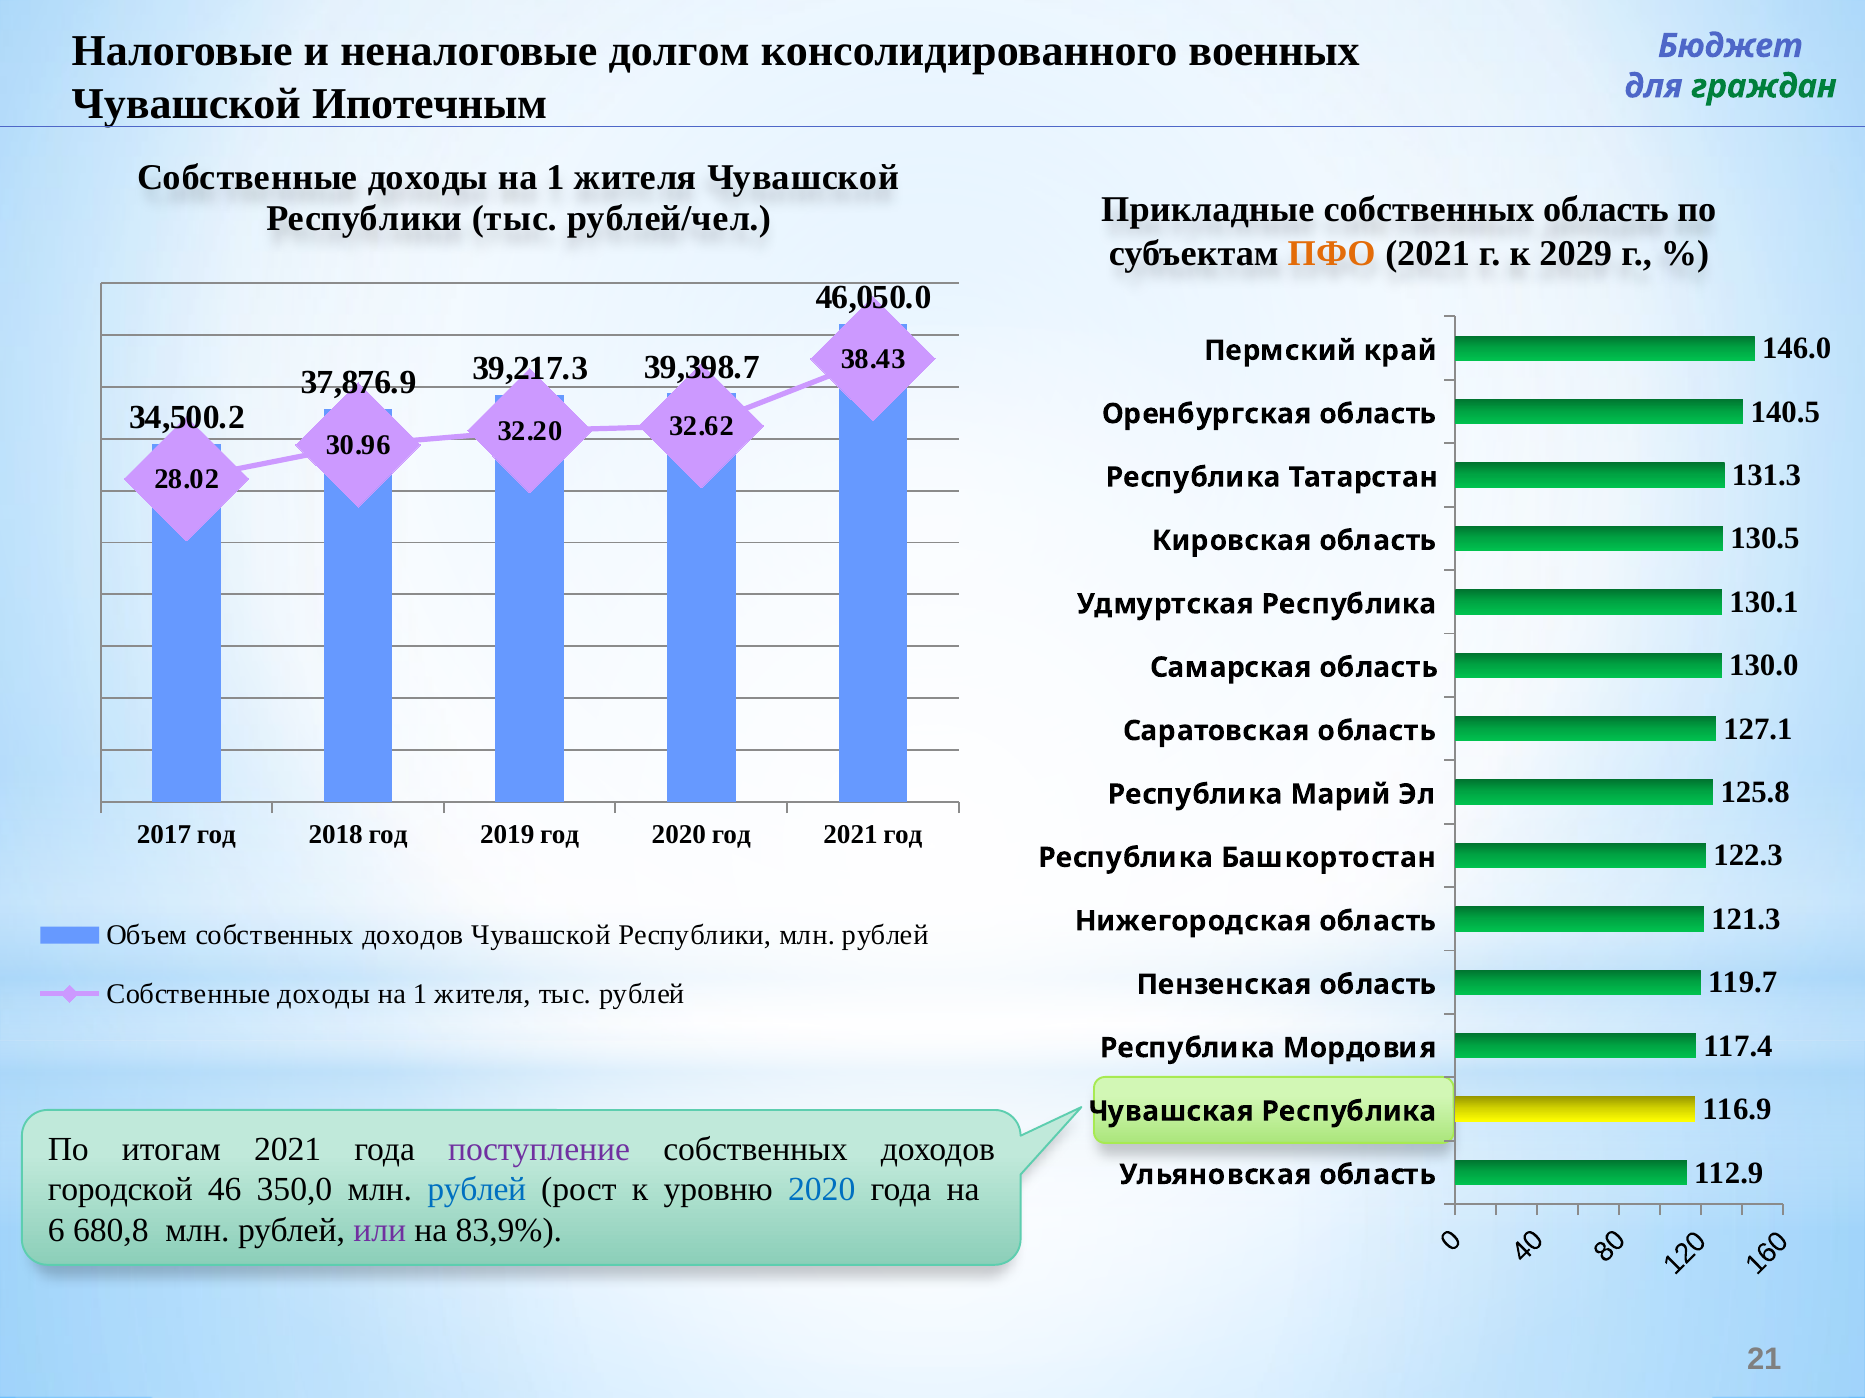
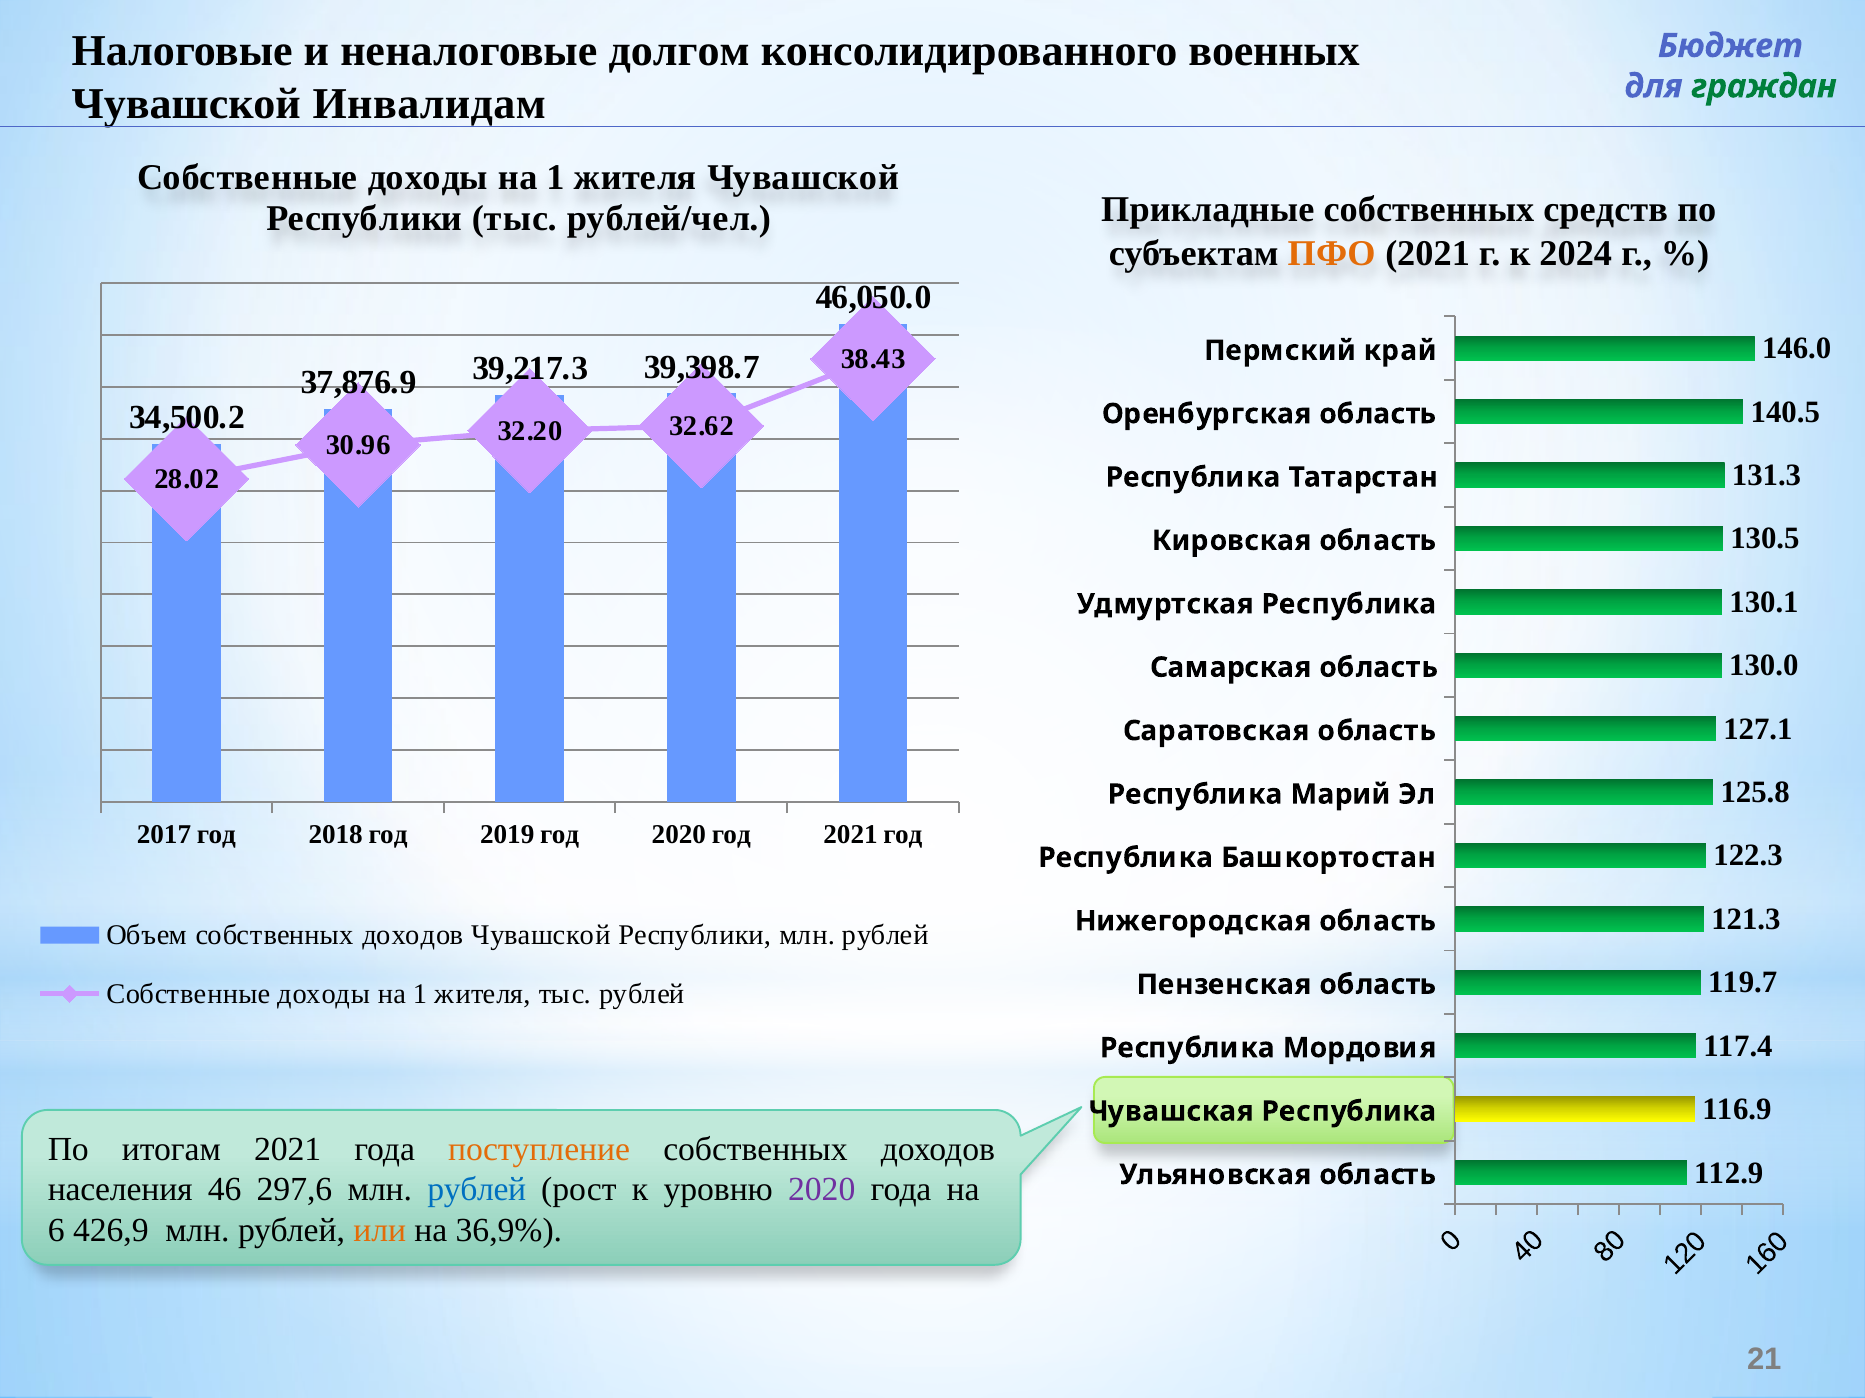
Ипотечным: Ипотечным -> Инвалидам (429, 104)
собственных область: область -> средств (1606, 210)
2029: 2029 -> 2024 (1576, 254)
поступление colour: purple -> orange (539, 1150)
городской: городской -> населения (120, 1190)
350,0: 350,0 -> 297,6 (294, 1190)
2020 colour: blue -> purple (822, 1190)
680,8: 680,8 -> 426,9 (111, 1231)
или colour: purple -> orange (380, 1231)
83,9%: 83,9% -> 36,9% (509, 1231)
